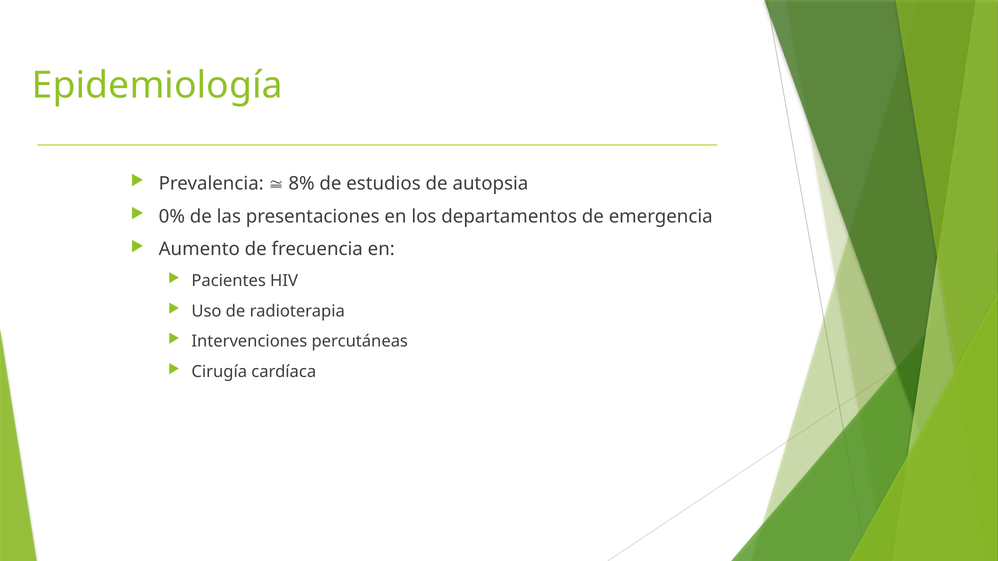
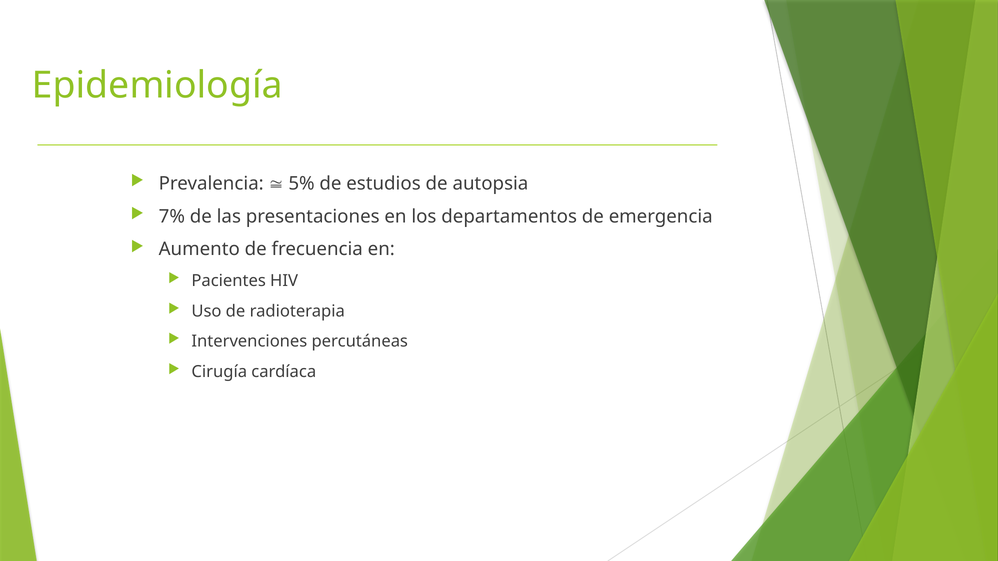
8%: 8% -> 5% (301, 184)
0%: 0% -> 7% (172, 217)
